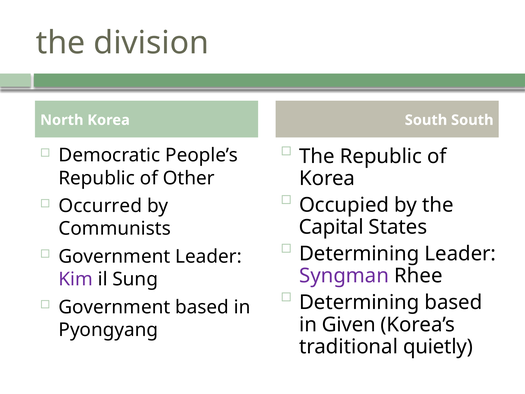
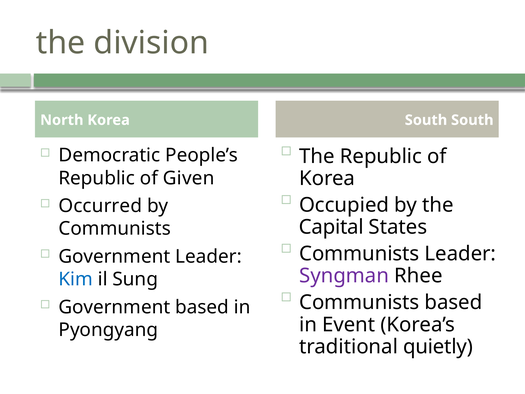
Other: Other -> Given (189, 178)
Determining: Determining -> Communists (359, 254)
Kim colour: purple -> blue (76, 279)
Determining: Determining -> Communists (359, 302)
Given: Given -> Event (349, 324)
